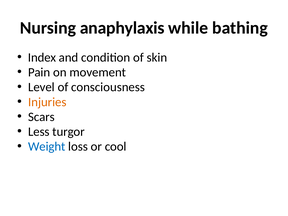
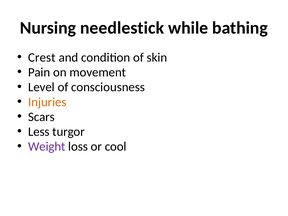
anaphylaxis: anaphylaxis -> needlestick (122, 28)
Index: Index -> Crest (42, 57)
Weight colour: blue -> purple (47, 147)
